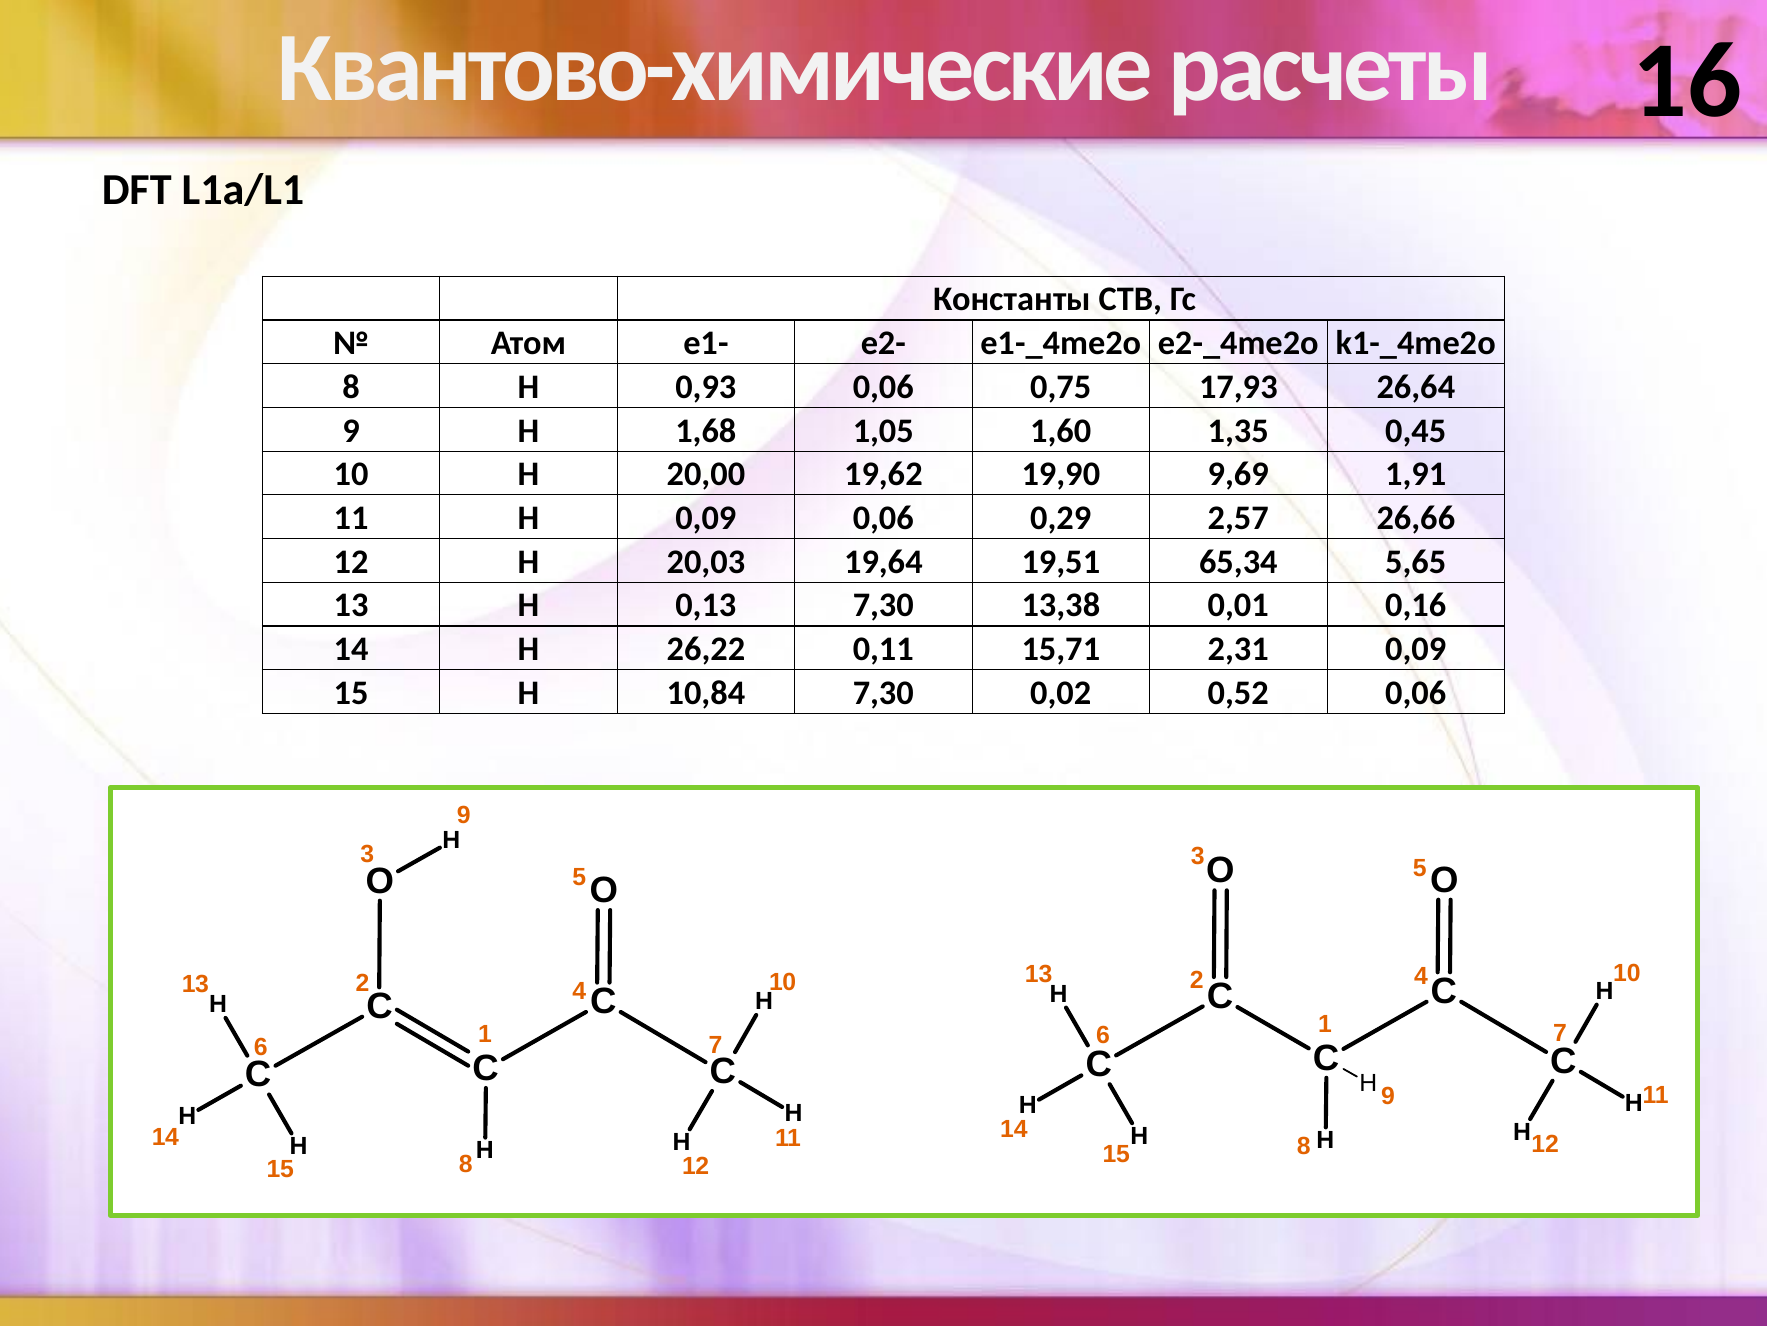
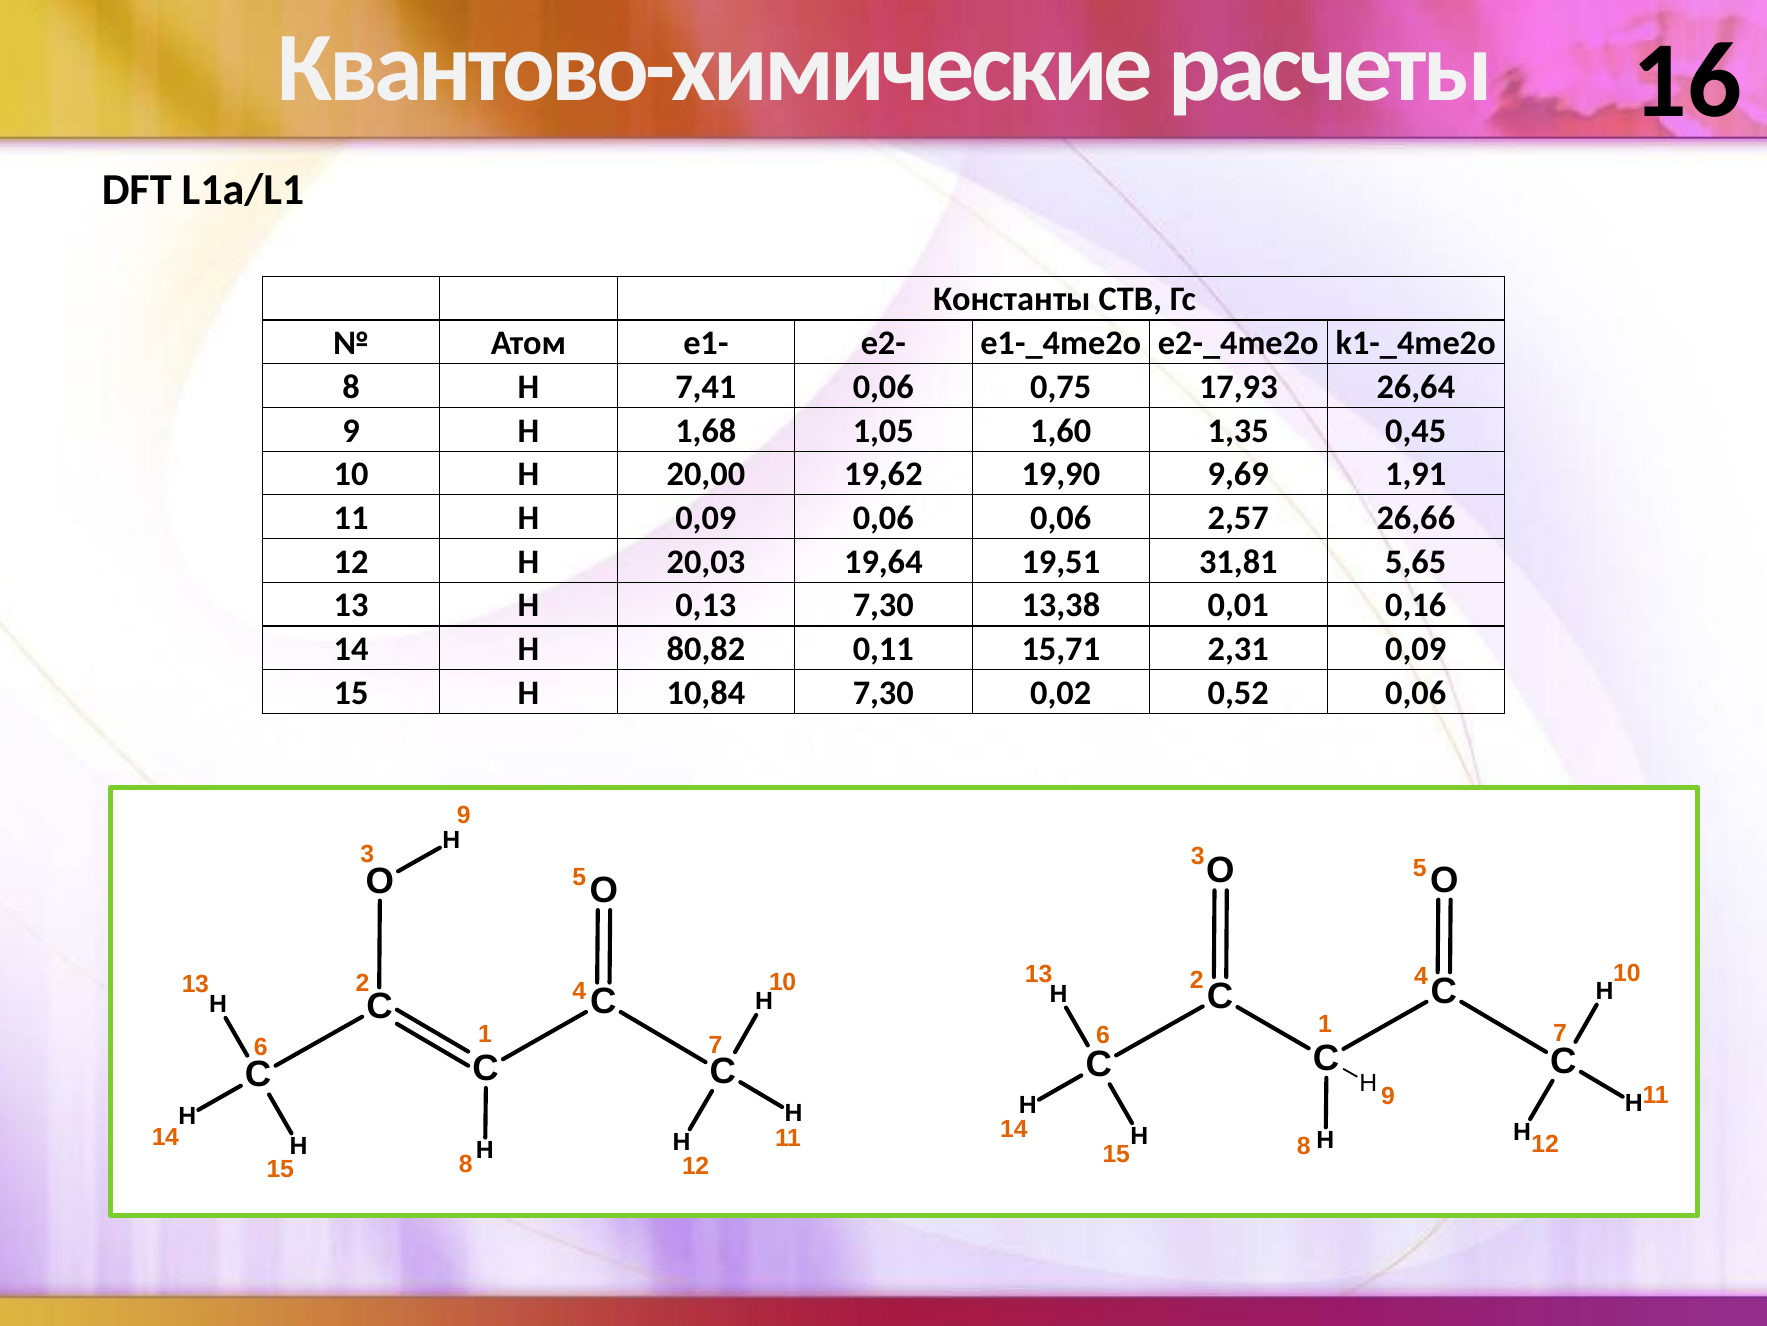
0,93: 0,93 -> 7,41 (706, 387)
0,06 0,29: 0,29 -> 0,06 (1061, 518)
65,34: 65,34 -> 31,81 (1238, 561)
26,22: 26,22 -> 80,82 (706, 649)
